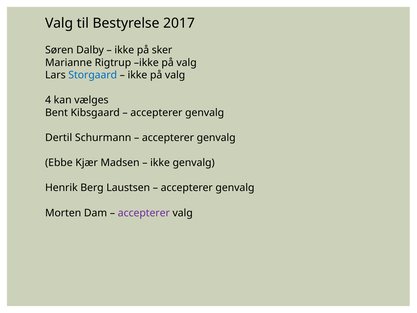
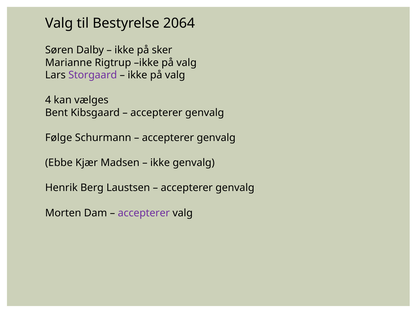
2017: 2017 -> 2064 (179, 23)
Storgaard colour: blue -> purple (93, 75)
Dertil: Dertil -> Følge (59, 138)
